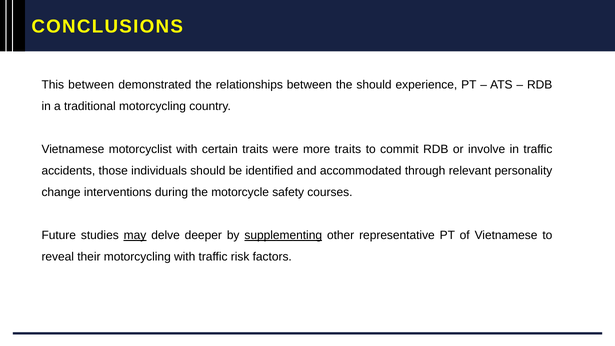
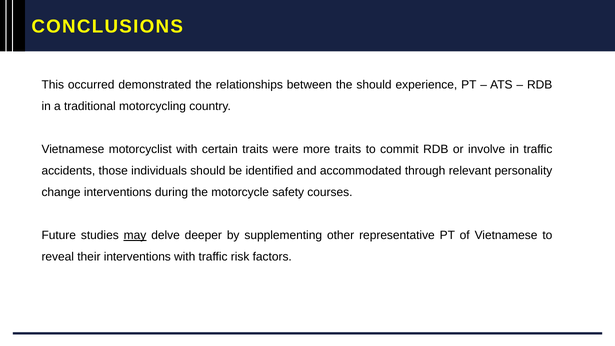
This between: between -> occurred (91, 85)
supplementing underline: present -> none (283, 235)
their motorcycling: motorcycling -> interventions (137, 257)
